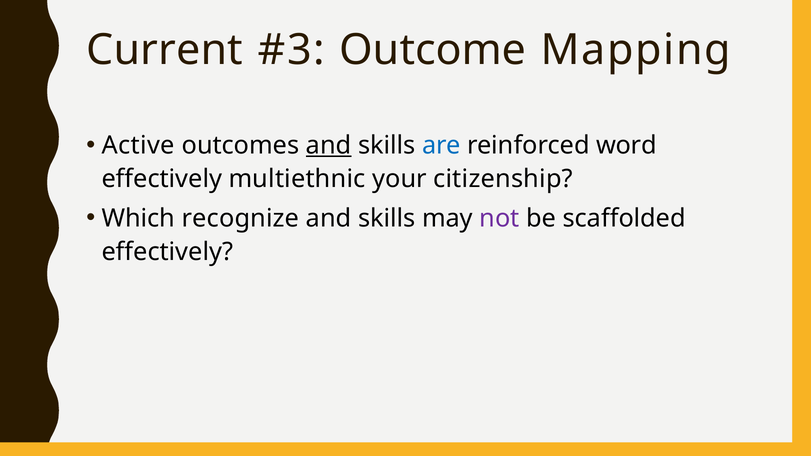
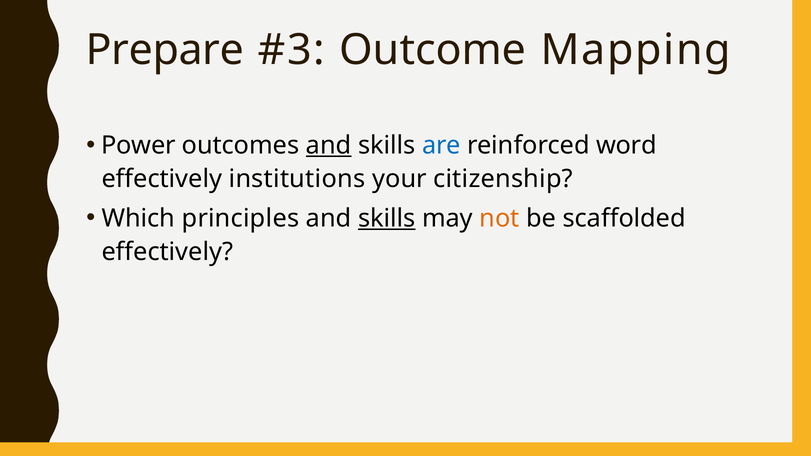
Current: Current -> Prepare (165, 50)
Active: Active -> Power (138, 146)
multiethnic: multiethnic -> institutions (297, 179)
recognize: recognize -> principles (240, 218)
skills underline: none -> present (387, 218)
not colour: purple -> orange (499, 218)
